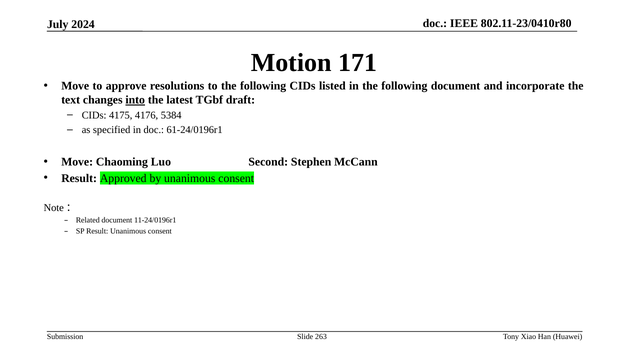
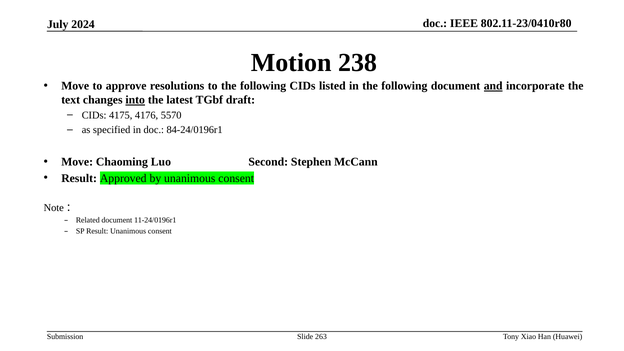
171: 171 -> 238 (358, 63)
and underline: none -> present (493, 86)
5384: 5384 -> 5570 (171, 115)
61-24/0196r1: 61-24/0196r1 -> 84-24/0196r1 (195, 130)
